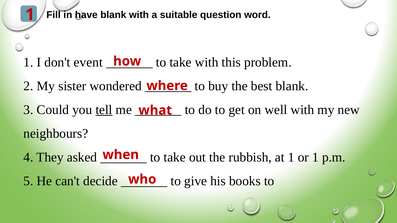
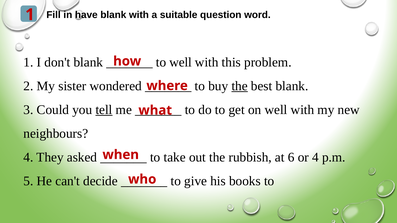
don't event: event -> blank (88, 62)
take: take -> well (181, 62)
the underline: none -> present (240, 86)
at 1: 1 -> 6 (291, 158)
or 1: 1 -> 4 (315, 158)
